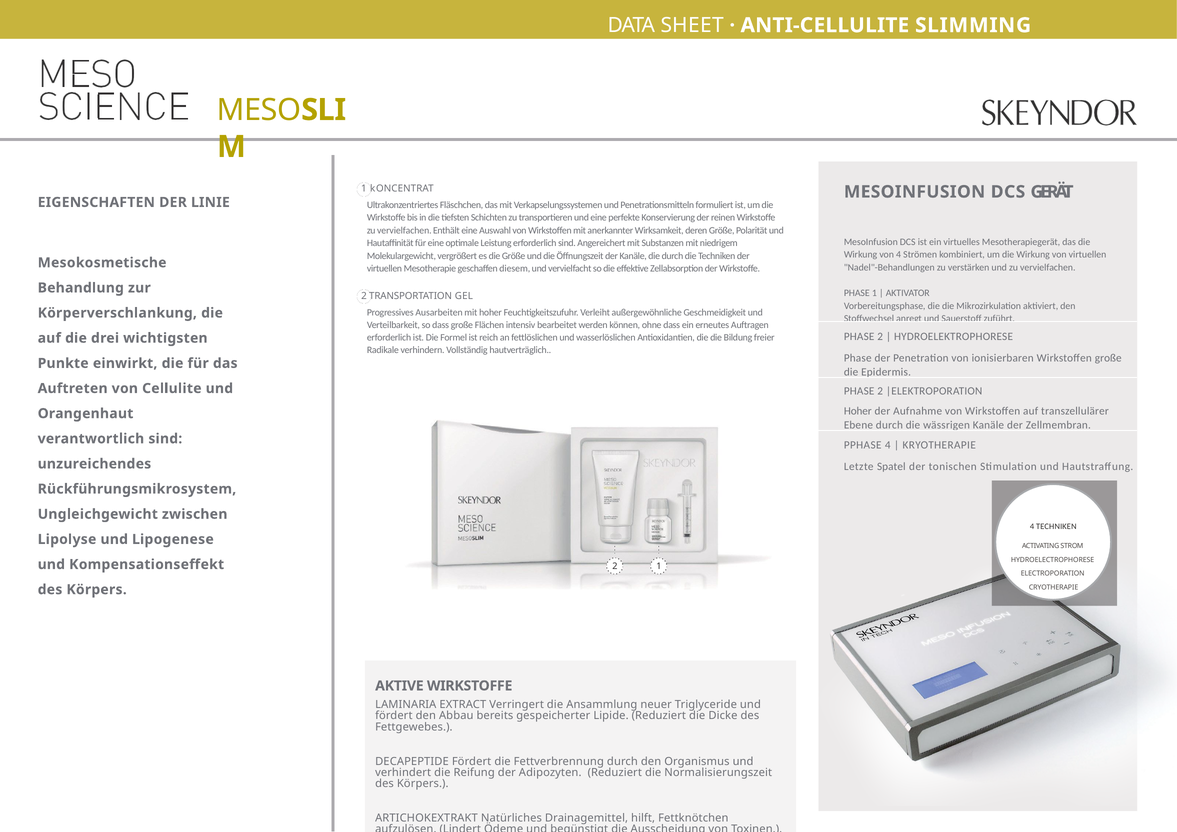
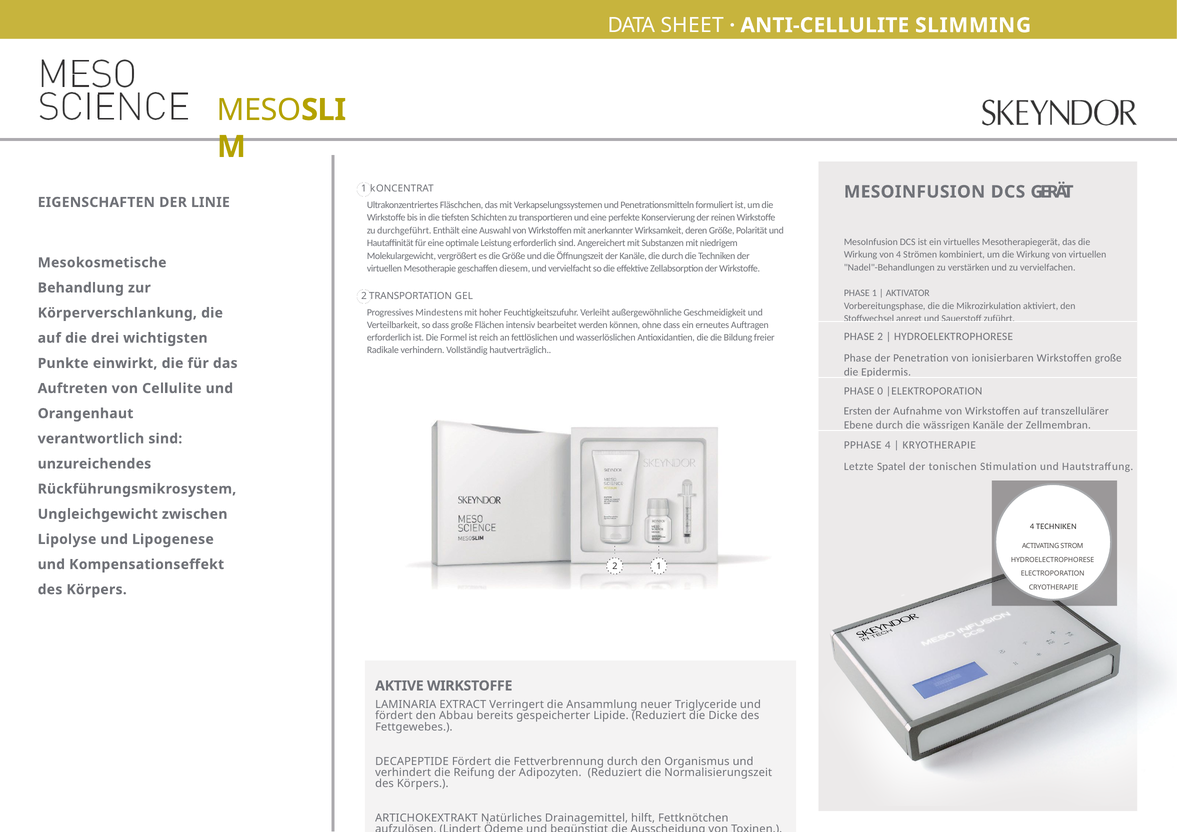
vervielfachen: vervielfachen -> durchgeführt (404, 231)
Ausarbeiten: Ausarbeiten -> Mindestens (439, 313)
2: 2 -> 0 (880, 391)
Hoher: Hoher -> Ersten (858, 411)
